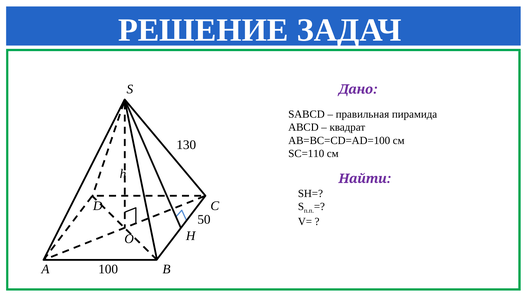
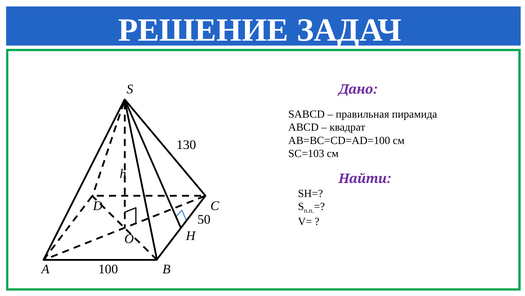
SC=110: SC=110 -> SC=103 (306, 153)
